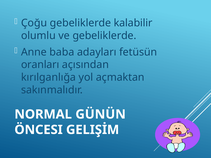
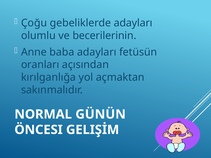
gebeliklerde kalabilir: kalabilir -> adayları (133, 23)
ve gebeliklerde: gebeliklerde -> becerilerinin (104, 36)
